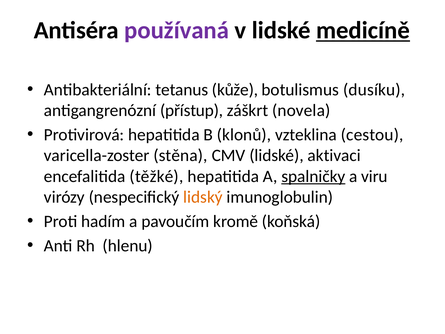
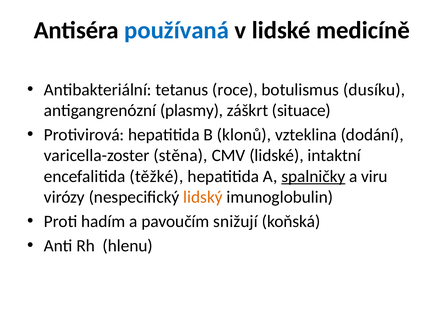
používaná colour: purple -> blue (177, 30)
medicíně underline: present -> none (363, 30)
kůže: kůže -> roce (235, 90)
přístup: přístup -> plasmy (192, 110)
novela: novela -> situace (301, 110)
cestou: cestou -> dodání (372, 135)
aktivaci: aktivaci -> intaktní (334, 155)
kromě: kromě -> snižují (236, 221)
